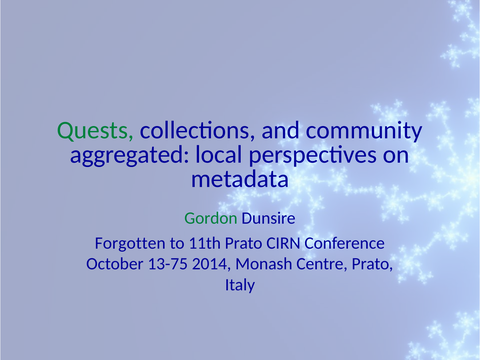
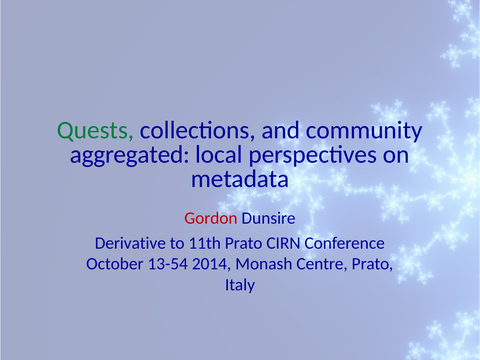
Gordon colour: green -> red (211, 218)
Forgotten: Forgotten -> Derivative (130, 243)
13-75: 13-75 -> 13-54 (168, 264)
